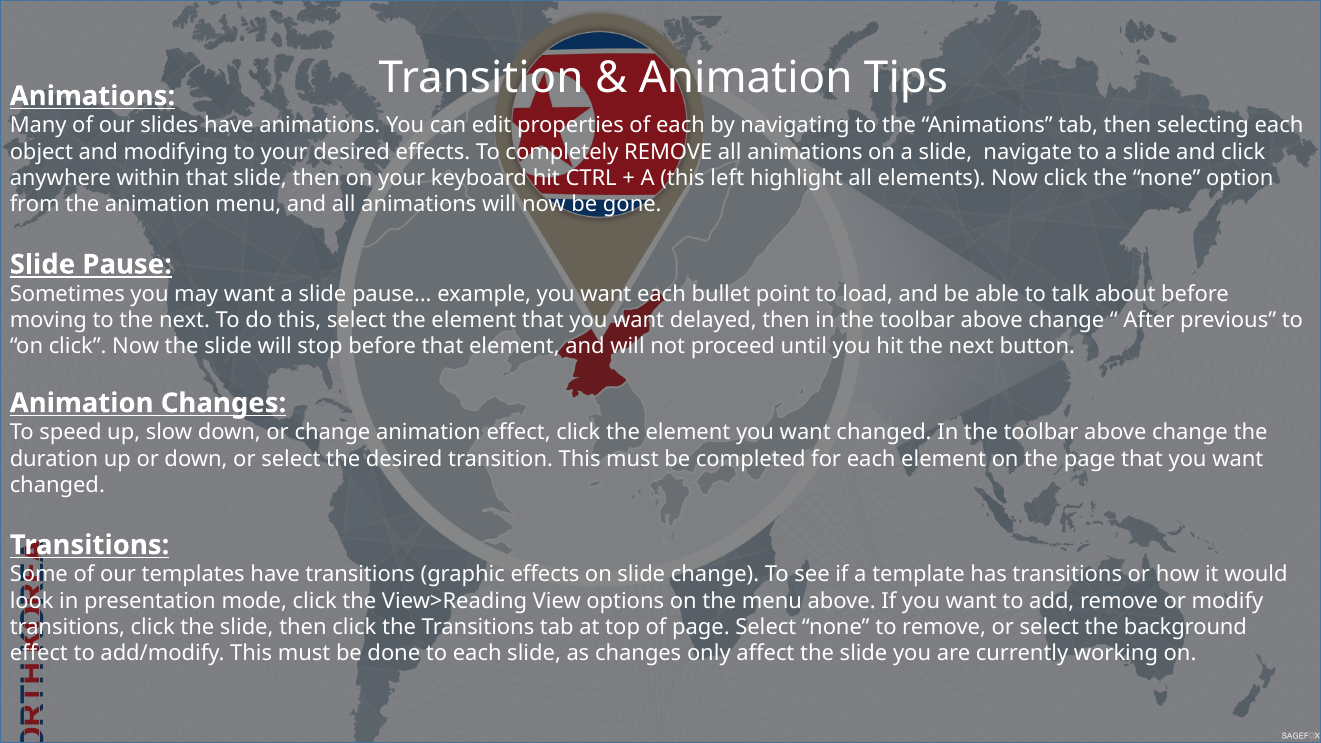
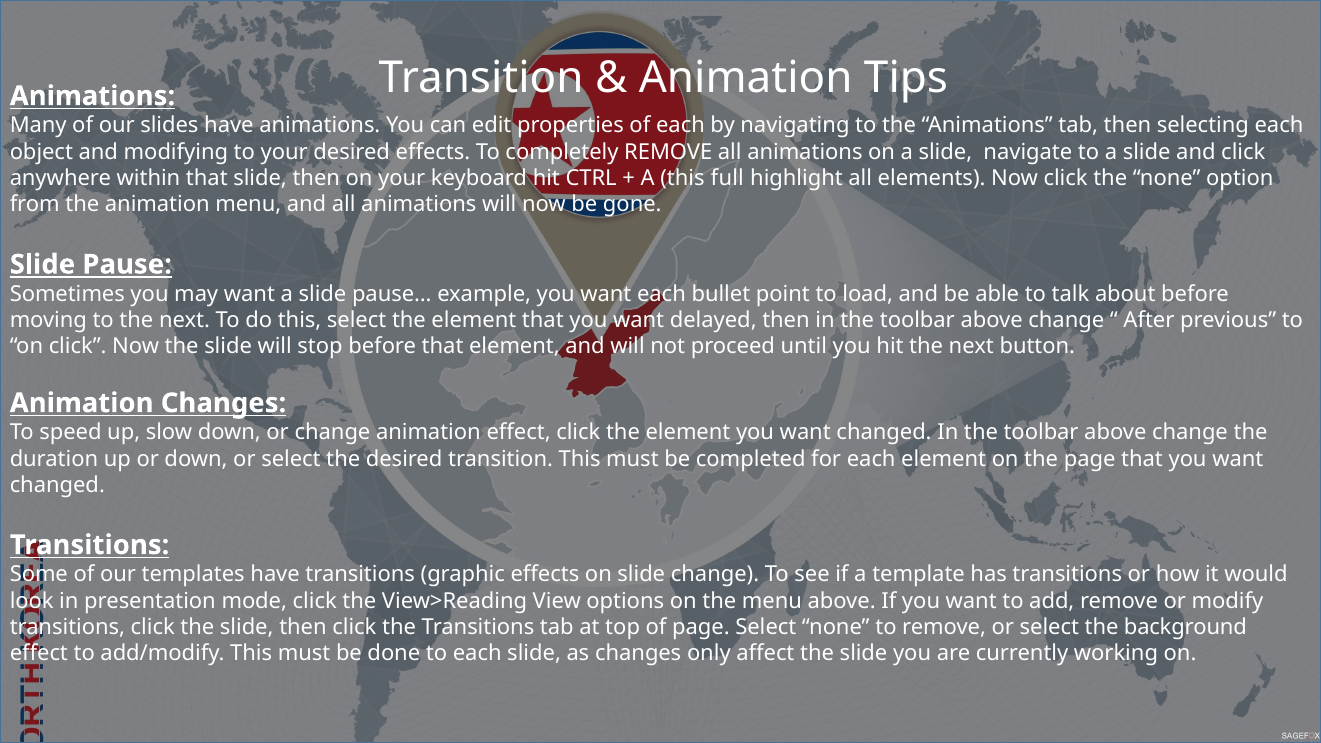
left: left -> full (727, 178)
